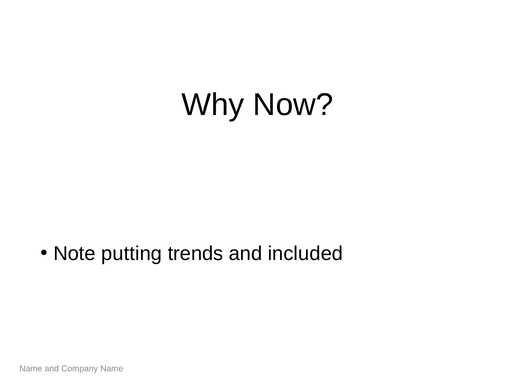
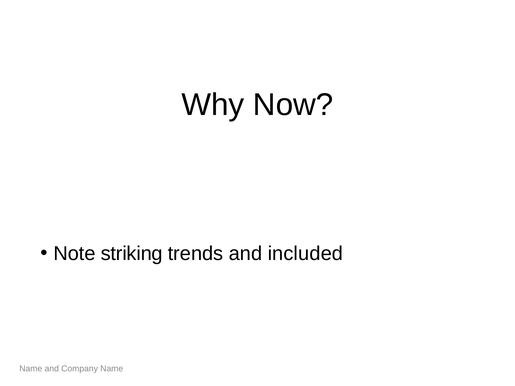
putting: putting -> striking (132, 254)
